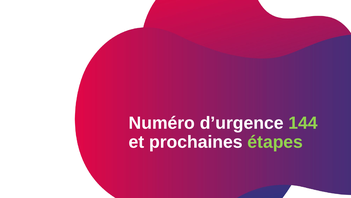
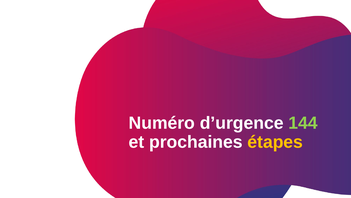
étapes colour: light green -> yellow (275, 142)
